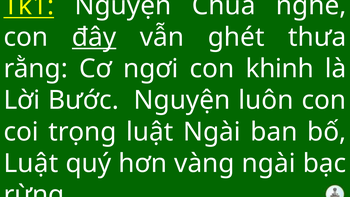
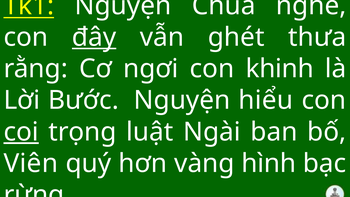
luôn: luôn -> hiểu (266, 100)
coi underline: none -> present (21, 132)
Luật: Luật -> Viên (31, 163)
vàng ngài: ngài -> hình (269, 163)
